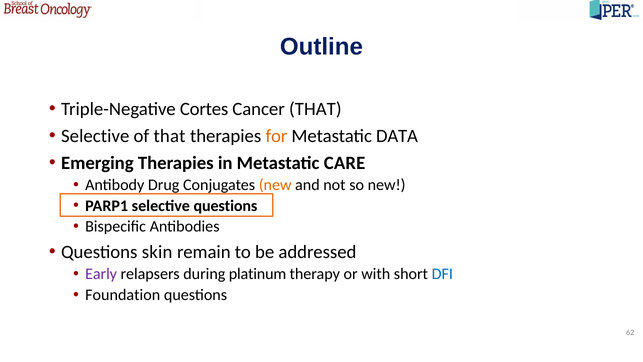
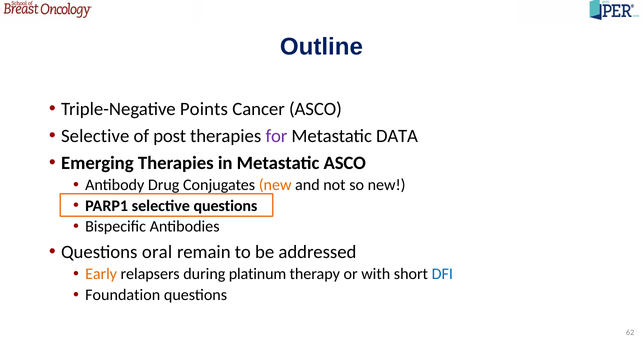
Cortes: Cortes -> Points (204, 109)
Cancer THAT: THAT -> ASCO (315, 109)
of that: that -> post (170, 136)
for colour: orange -> purple (276, 136)
Metastatic CARE: CARE -> ASCO (345, 163)
skin: skin -> oral (157, 252)
Early colour: purple -> orange (101, 274)
